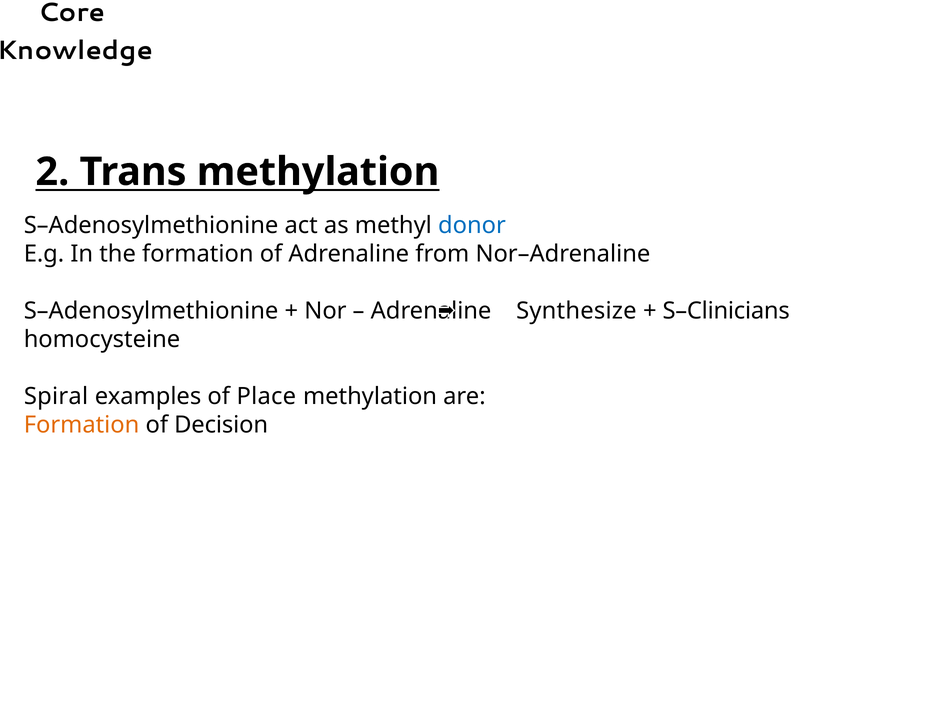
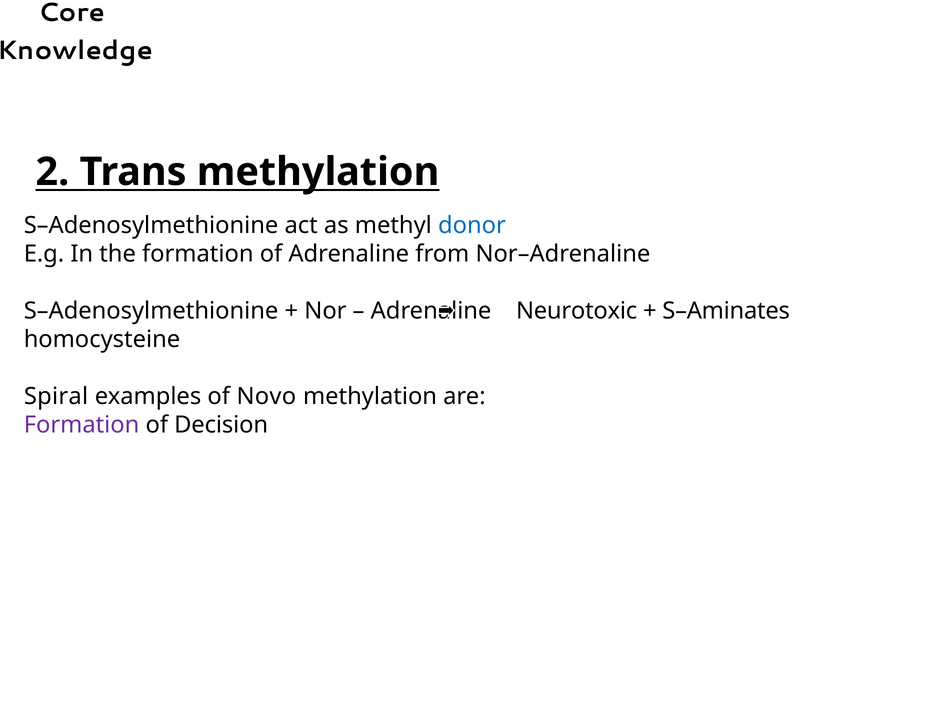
Synthesize: Synthesize -> Neurotoxic (577, 311)
S–Clinicians: S–Clinicians -> S–Aminates (726, 311)
Place: Place -> Novo (266, 396)
Formation colour: orange -> purple (82, 425)
